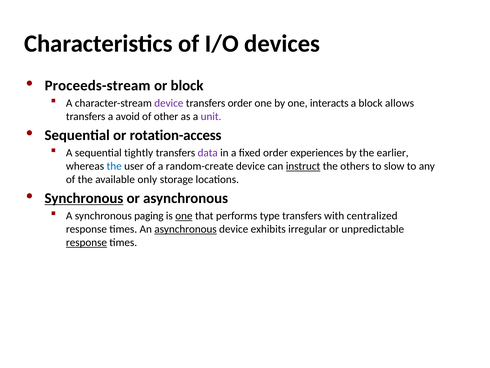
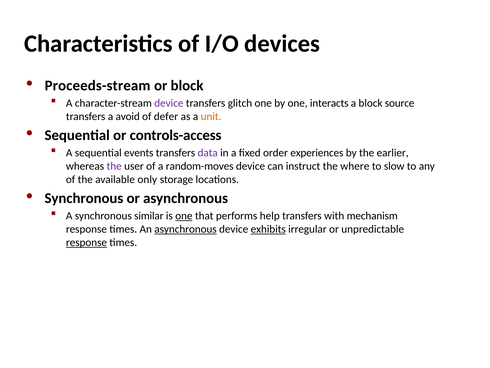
transfers order: order -> glitch (240, 103)
allows: allows -> source (400, 103)
other: other -> defer (166, 116)
unit colour: purple -> orange (211, 116)
rotation-access: rotation-access -> controls-access (176, 135)
tightly: tightly -> events (139, 153)
the colour: blue -> purple (114, 166)
random-create: random-create -> random-moves (200, 166)
instruct underline: present -> none (303, 166)
others: others -> where (355, 166)
Synchronous underline: present -> none (84, 198)
paging: paging -> similar (149, 215)
type: type -> help (270, 215)
centralized: centralized -> mechanism (372, 215)
exhibits underline: none -> present (268, 229)
